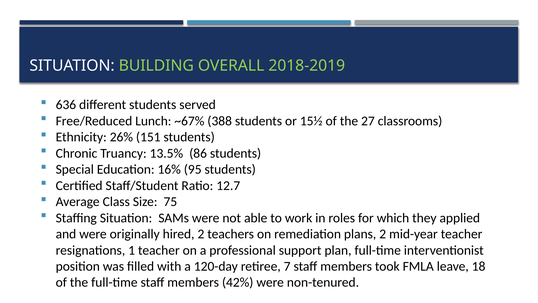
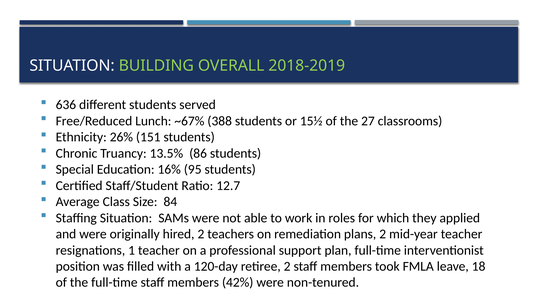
75: 75 -> 84 (170, 202)
retiree 7: 7 -> 2 (287, 266)
